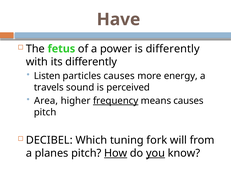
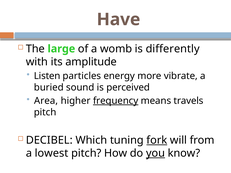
fetus: fetus -> large (61, 49)
power: power -> womb (116, 49)
its differently: differently -> amplitude (91, 62)
particles causes: causes -> energy (119, 76)
energy: energy -> vibrate (181, 76)
travels: travels -> buried (49, 87)
means causes: causes -> travels (188, 101)
fork underline: none -> present (157, 140)
planes: planes -> lowest (52, 153)
How underline: present -> none (116, 153)
